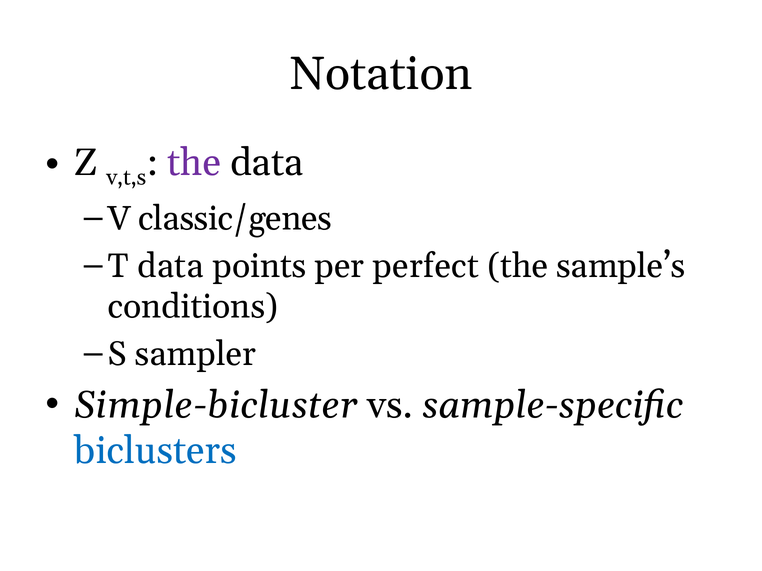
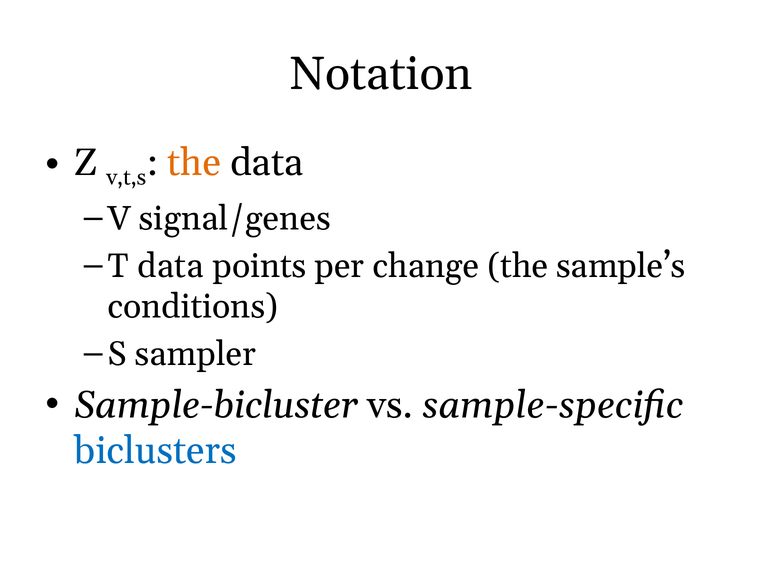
the colour: purple -> orange (194, 163)
classic/genes: classic/genes -> signal/genes (235, 219)
perfect: perfect -> change (426, 266)
Simple-bicluster: Simple-bicluster -> Sample-bicluster (216, 405)
